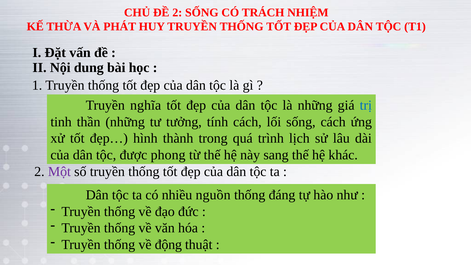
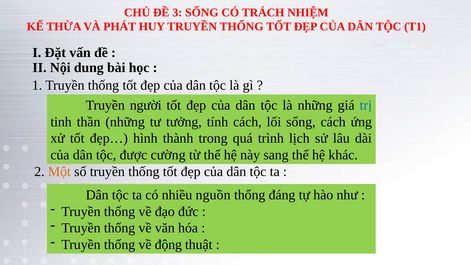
ĐỀ 2: 2 -> 3 (177, 13)
nghĩa: nghĩa -> người (146, 105)
phong: phong -> cường (168, 155)
Một colour: purple -> orange (59, 171)
